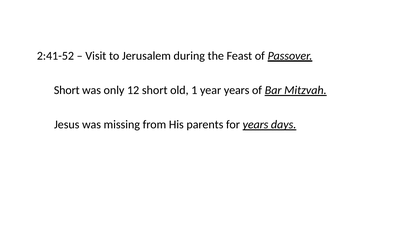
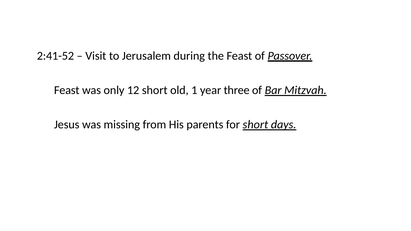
Short: Short -> Feast (67, 90)
year years: years -> three (237, 90)
for years: years -> short (255, 125)
